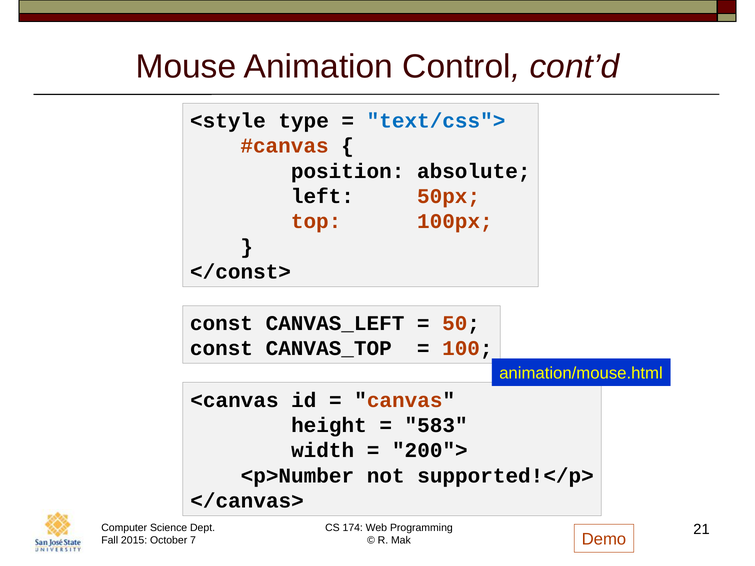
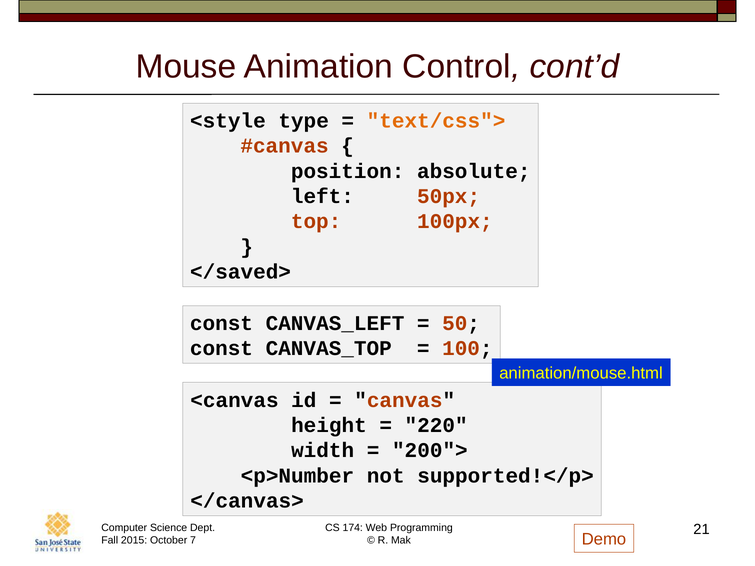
text/css"> colour: blue -> orange (436, 121)
</const>: </const> -> </saved> (241, 272)
583: 583 -> 220 (436, 425)
